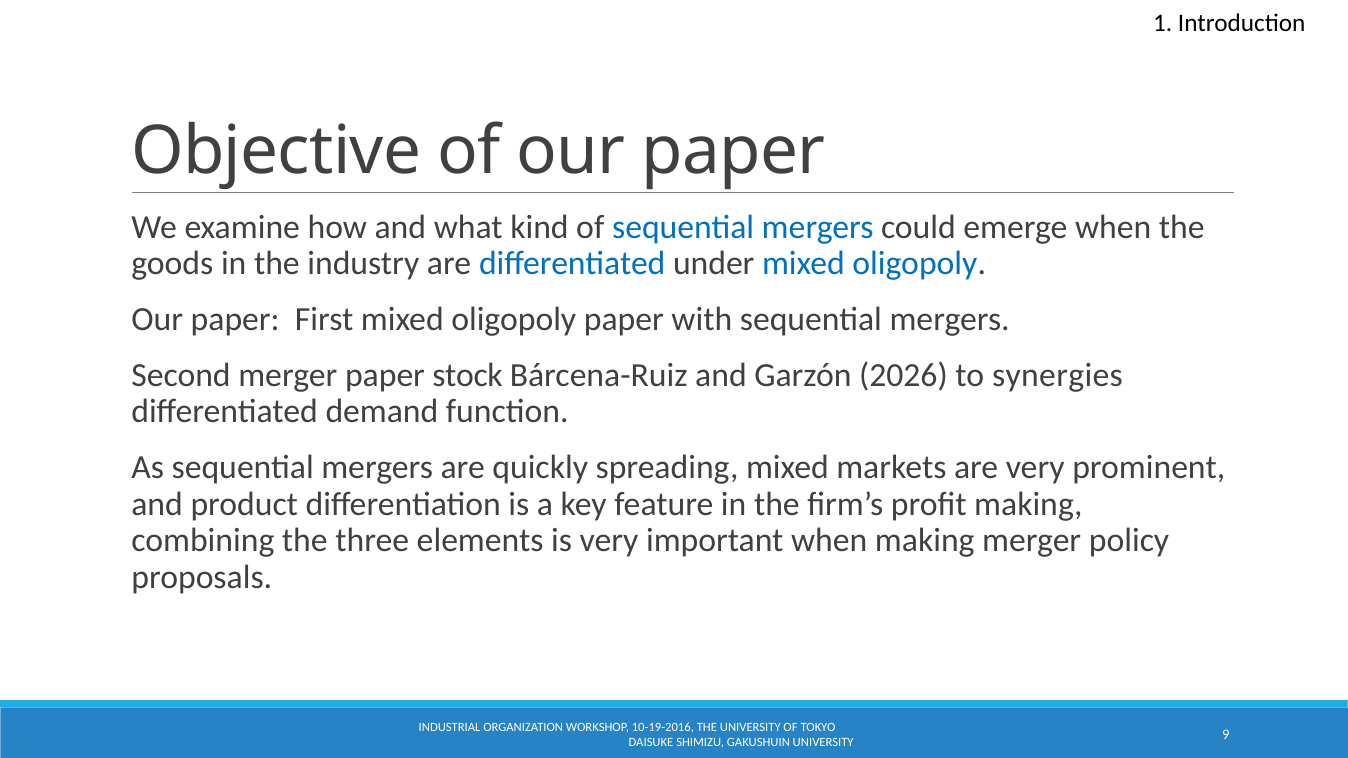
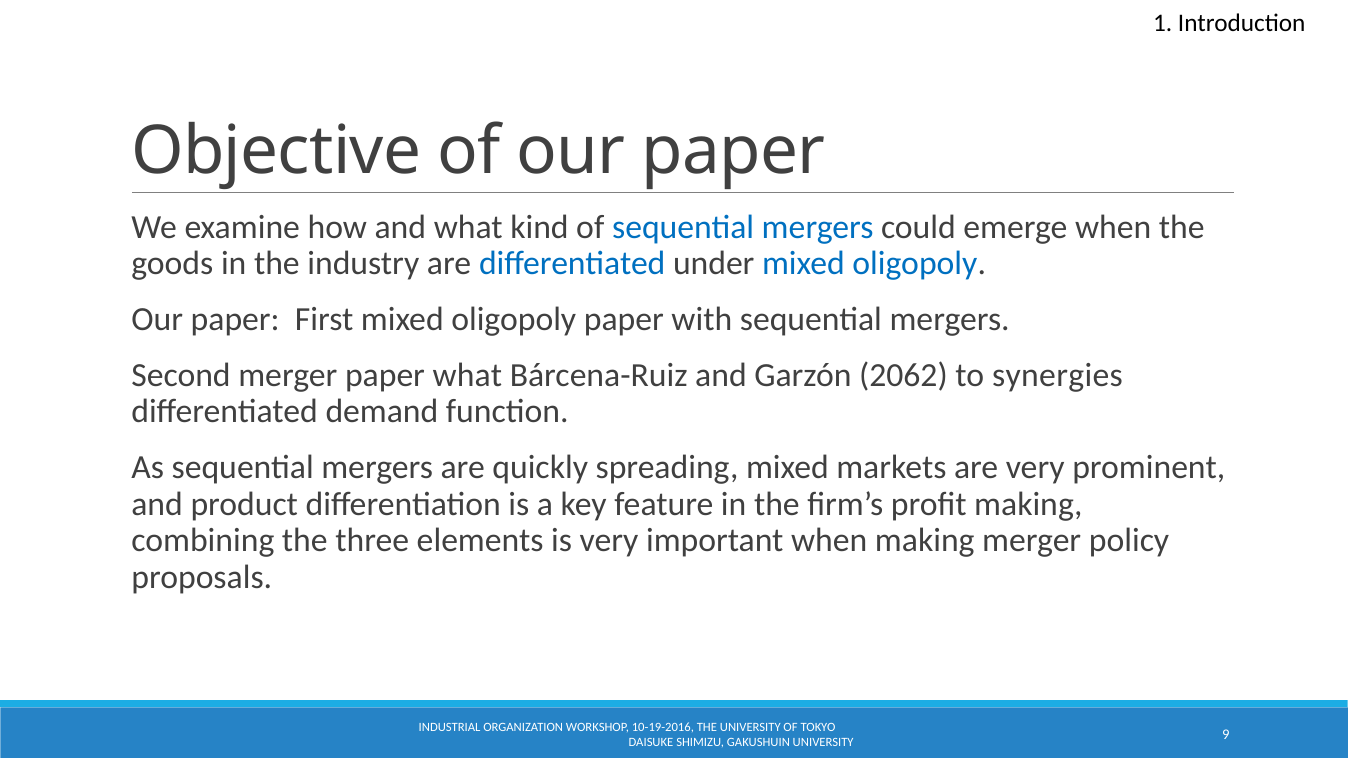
paper stock: stock -> what (467, 376)
2026: 2026 -> 2062 (903, 376)
